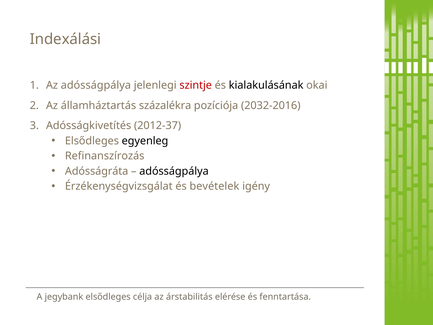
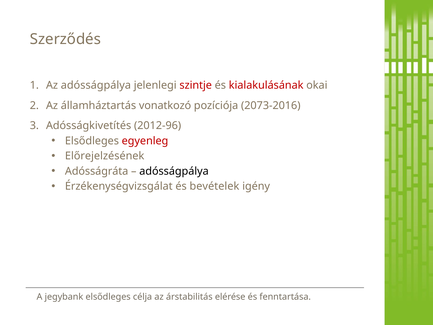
Indexálási: Indexálási -> Szerződés (65, 39)
kialakulásának colour: black -> red (266, 85)
százalékra: százalékra -> vonatkozó (165, 105)
2032-2016: 2032-2016 -> 2073-2016 (271, 105)
2012-37: 2012-37 -> 2012-96 (158, 126)
egyenleg colour: black -> red (145, 141)
Refinanszírozás: Refinanszírozás -> Előrejelzésének (105, 156)
